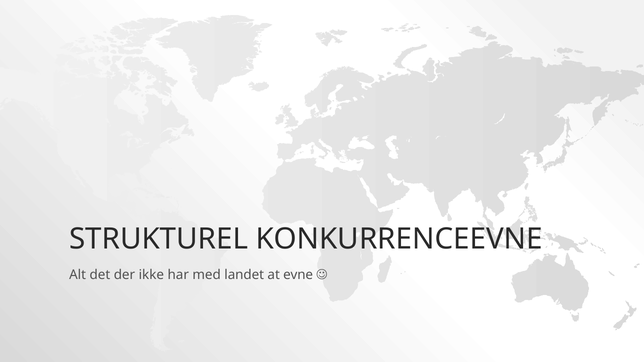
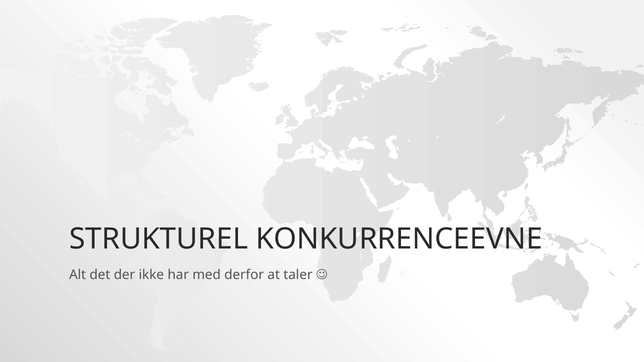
landet: landet -> derfor (244, 275)
evne: evne -> taler (298, 275)
